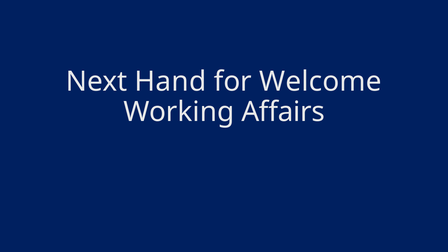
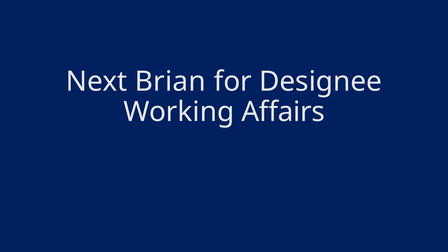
Hand: Hand -> Brian (170, 82)
Welcome: Welcome -> Designee (321, 82)
